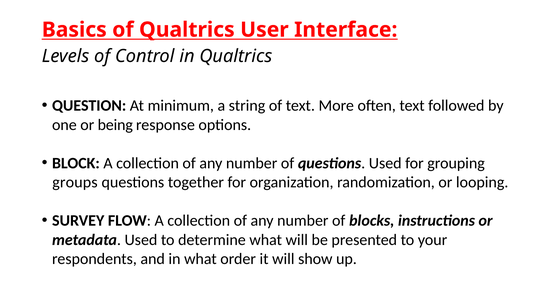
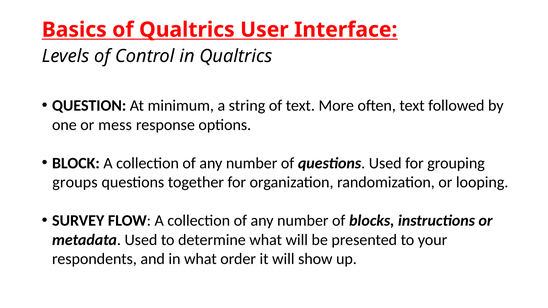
being: being -> mess (115, 125)
